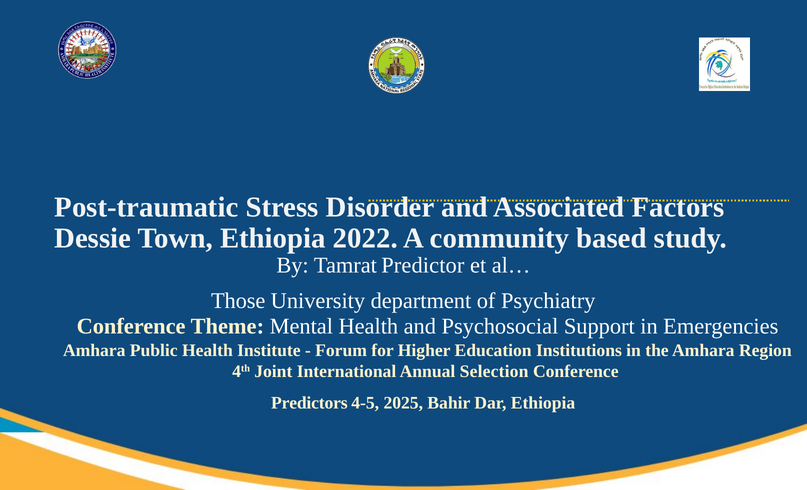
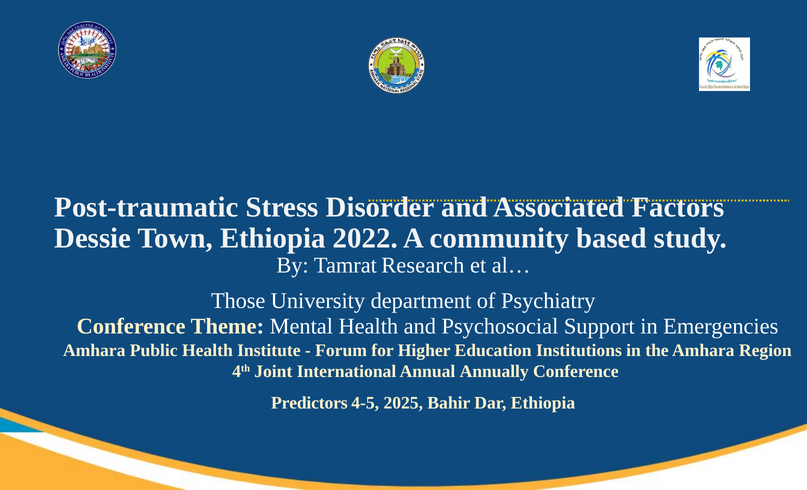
Predictor: Predictor -> Research (423, 266)
Selection: Selection -> Annually (494, 371)
